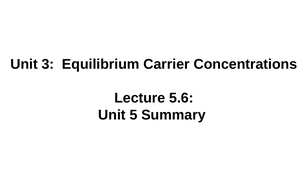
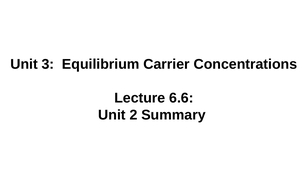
5.6: 5.6 -> 6.6 (181, 98)
5: 5 -> 2 (133, 115)
